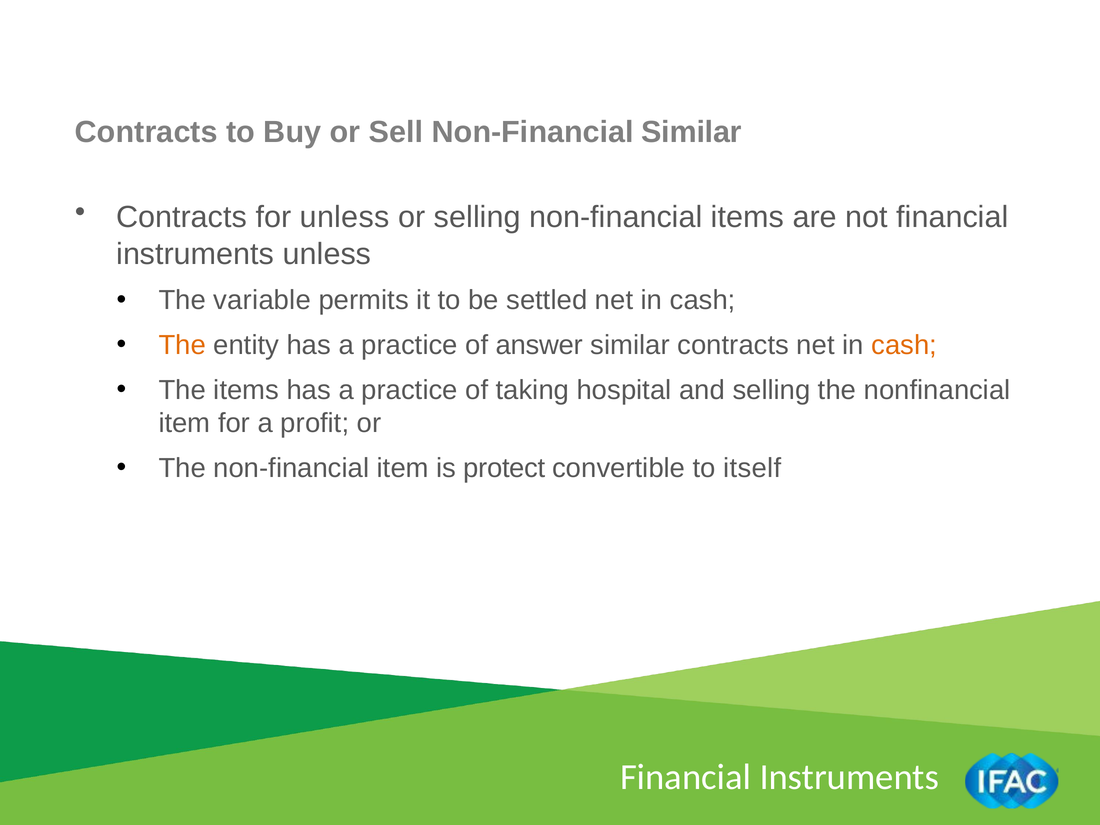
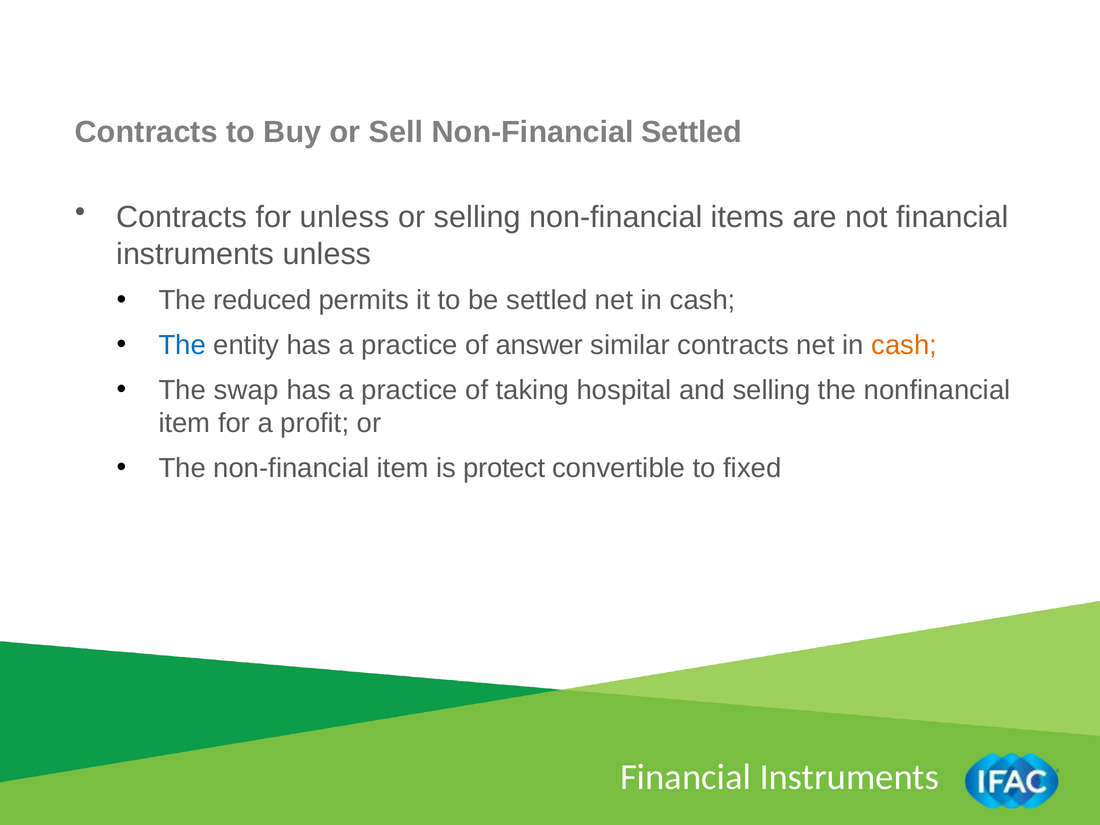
Non-Financial Similar: Similar -> Settled (691, 132)
variable: variable -> reduced (262, 300)
The colour: orange -> blue (182, 345)
The items: items -> swap (246, 390)
itself: itself -> fixed (752, 468)
